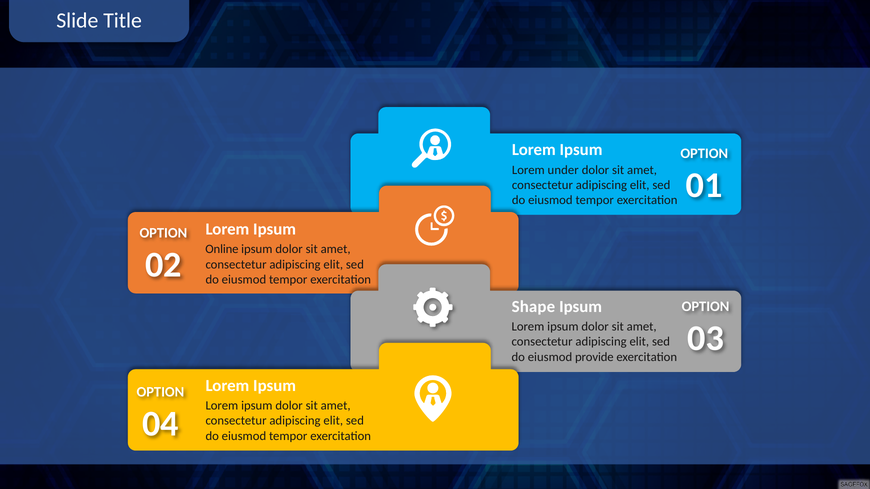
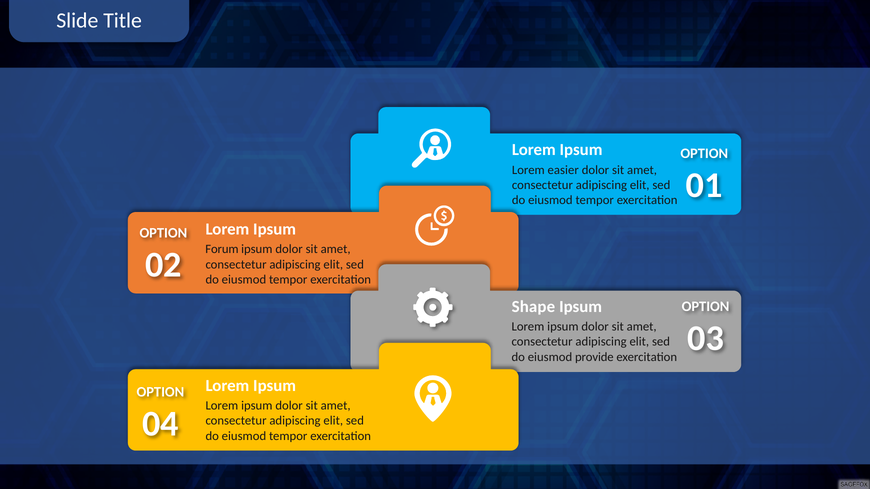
under: under -> easier (563, 170)
Online: Online -> Forum (222, 249)
